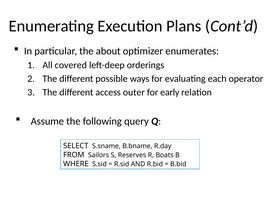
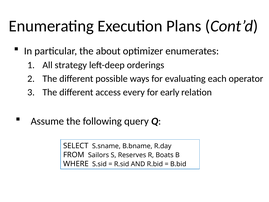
covered: covered -> strategy (71, 65)
outer: outer -> every (134, 92)
